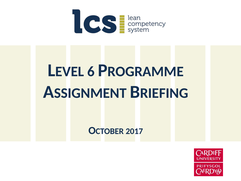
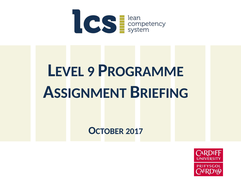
6: 6 -> 9 (91, 71)
